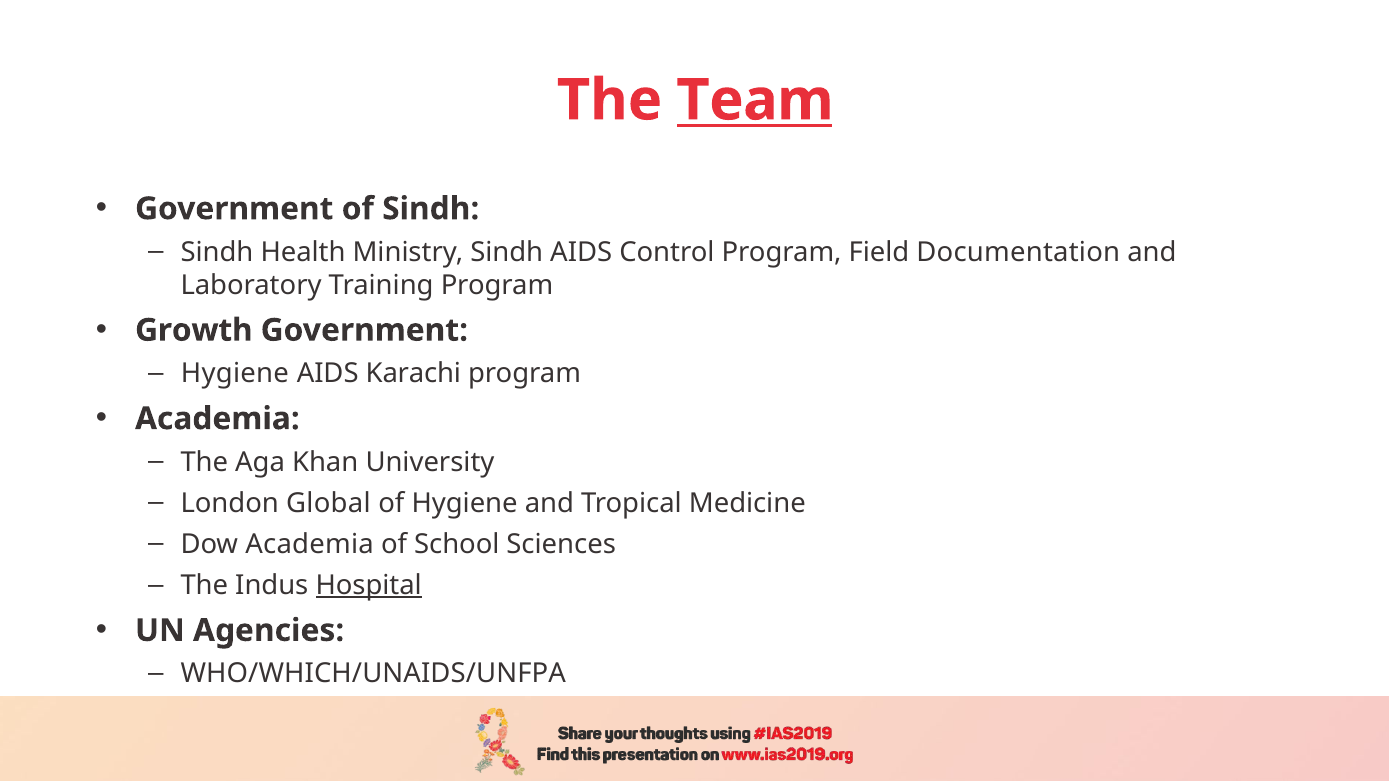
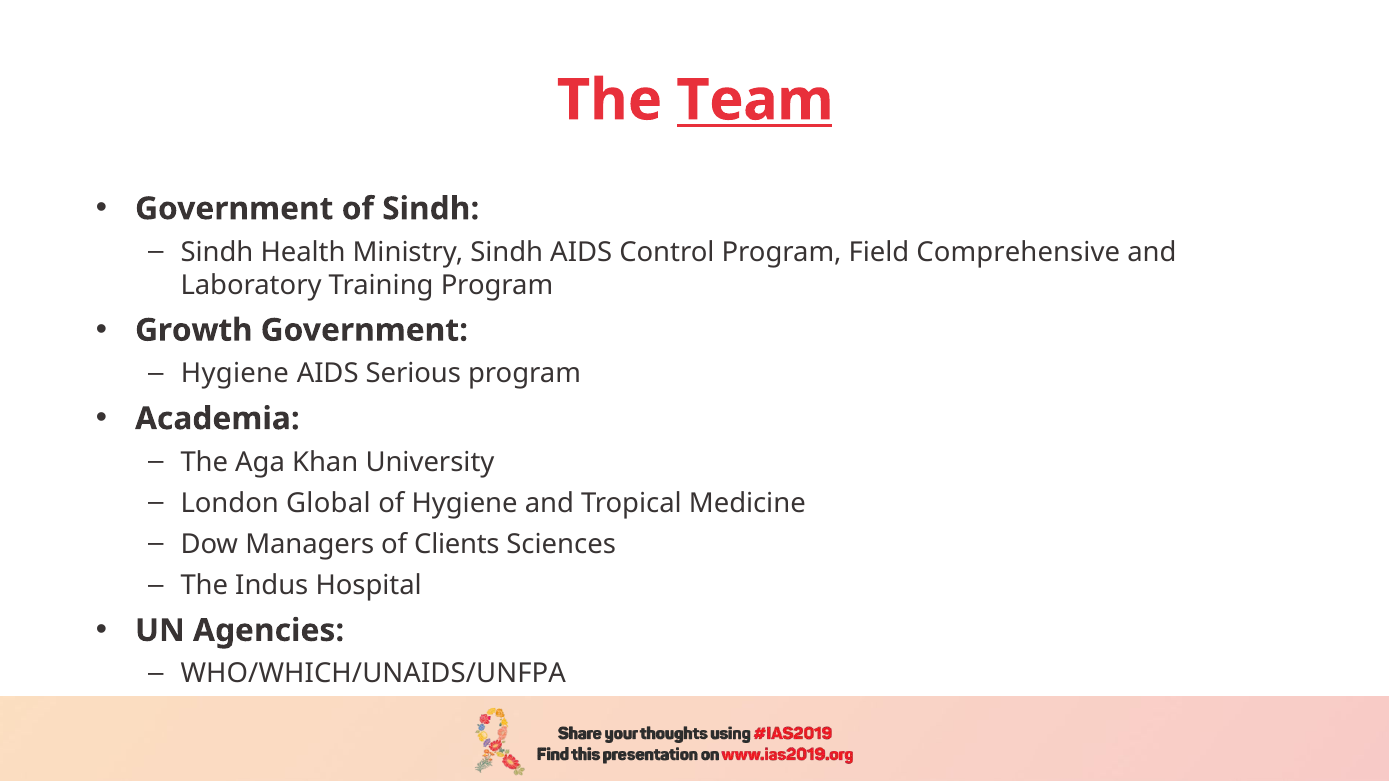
Documentation: Documentation -> Comprehensive (1018, 252)
Karachi: Karachi -> Serious (413, 374)
Dow Academia: Academia -> Managers (310, 544)
School: School -> Clients (457, 544)
Hospital underline: present -> none (369, 586)
